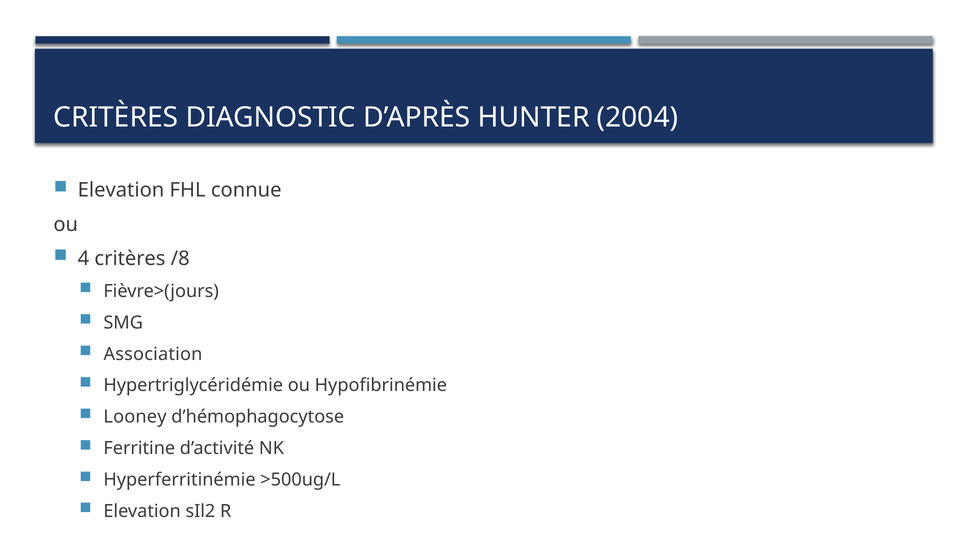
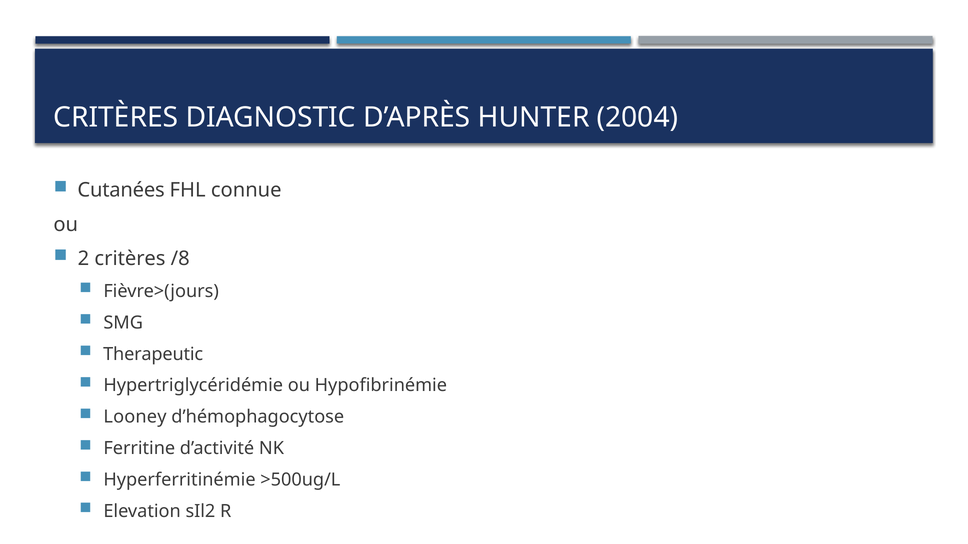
Elevation: Elevation -> Cutanées (121, 190)
4: 4 -> 2 (83, 259)
Association: Association -> Therapeutic (153, 354)
